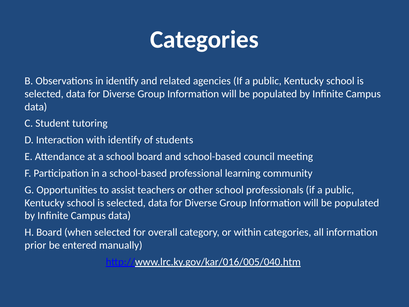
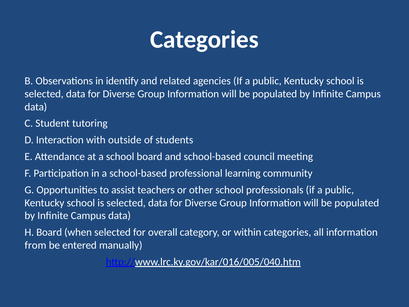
with identify: identify -> outside (125, 140)
prior: prior -> from (35, 245)
